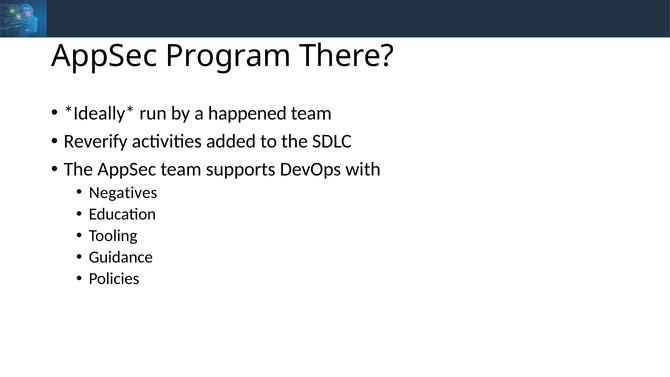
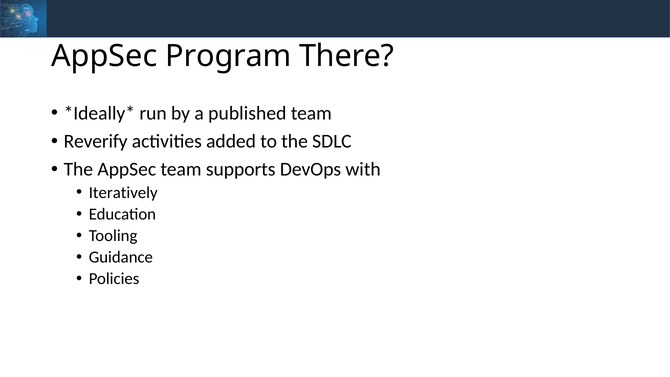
happened: happened -> published (247, 113)
Negatives: Negatives -> Iteratively (123, 193)
